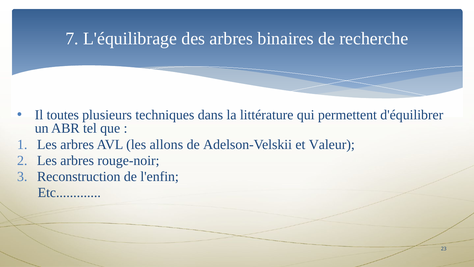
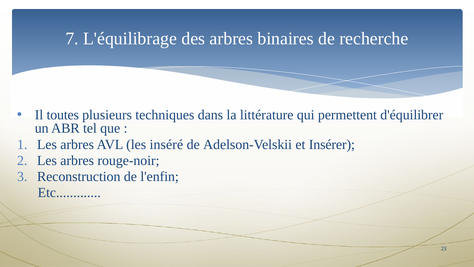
allons: allons -> inséré (166, 144)
Valeur: Valeur -> Insérer (332, 144)
